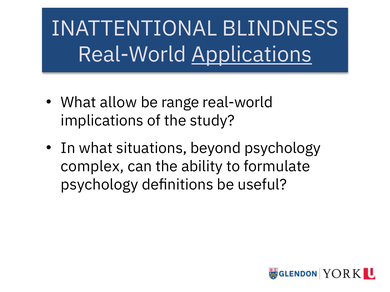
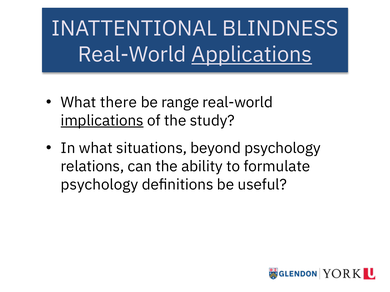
allow: allow -> there (118, 103)
implications underline: none -> present (102, 121)
complex: complex -> relations (92, 167)
